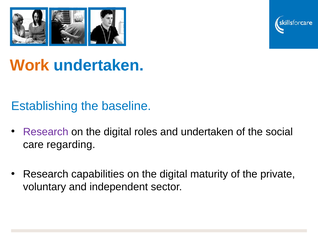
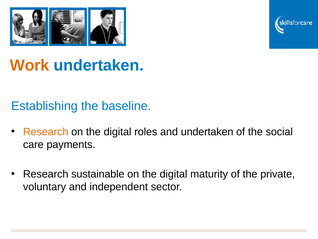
Research colour: purple -> orange (46, 131)
regarding: regarding -> payments (71, 144)
capabilities: capabilities -> sustainable (98, 174)
